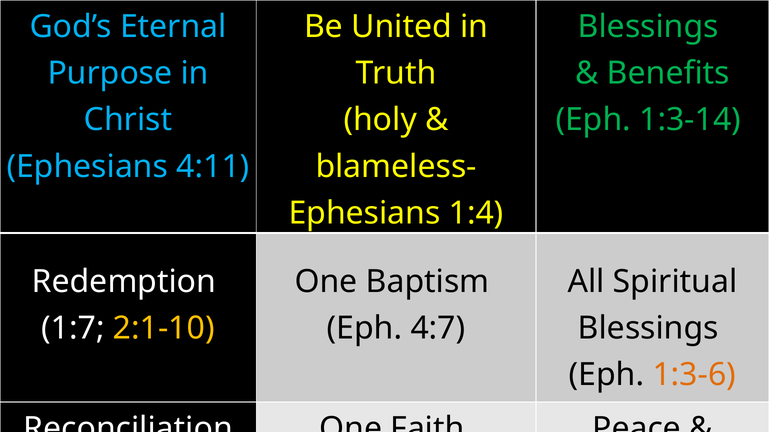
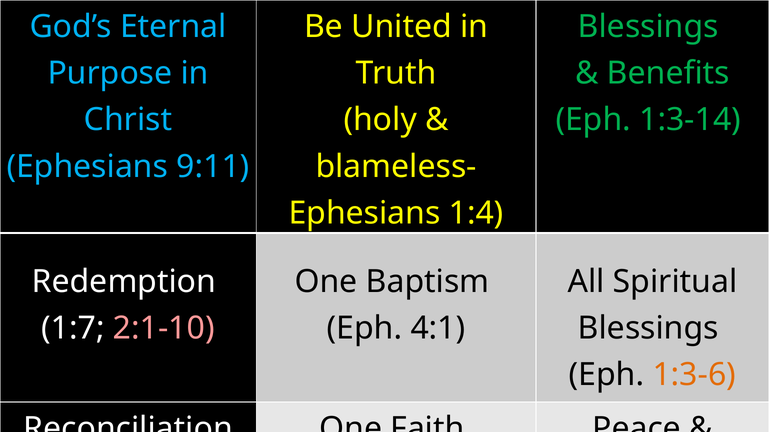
4:11: 4:11 -> 9:11 (213, 167)
2:1-10 colour: yellow -> pink (164, 329)
4:7: 4:7 -> 4:1 (438, 329)
